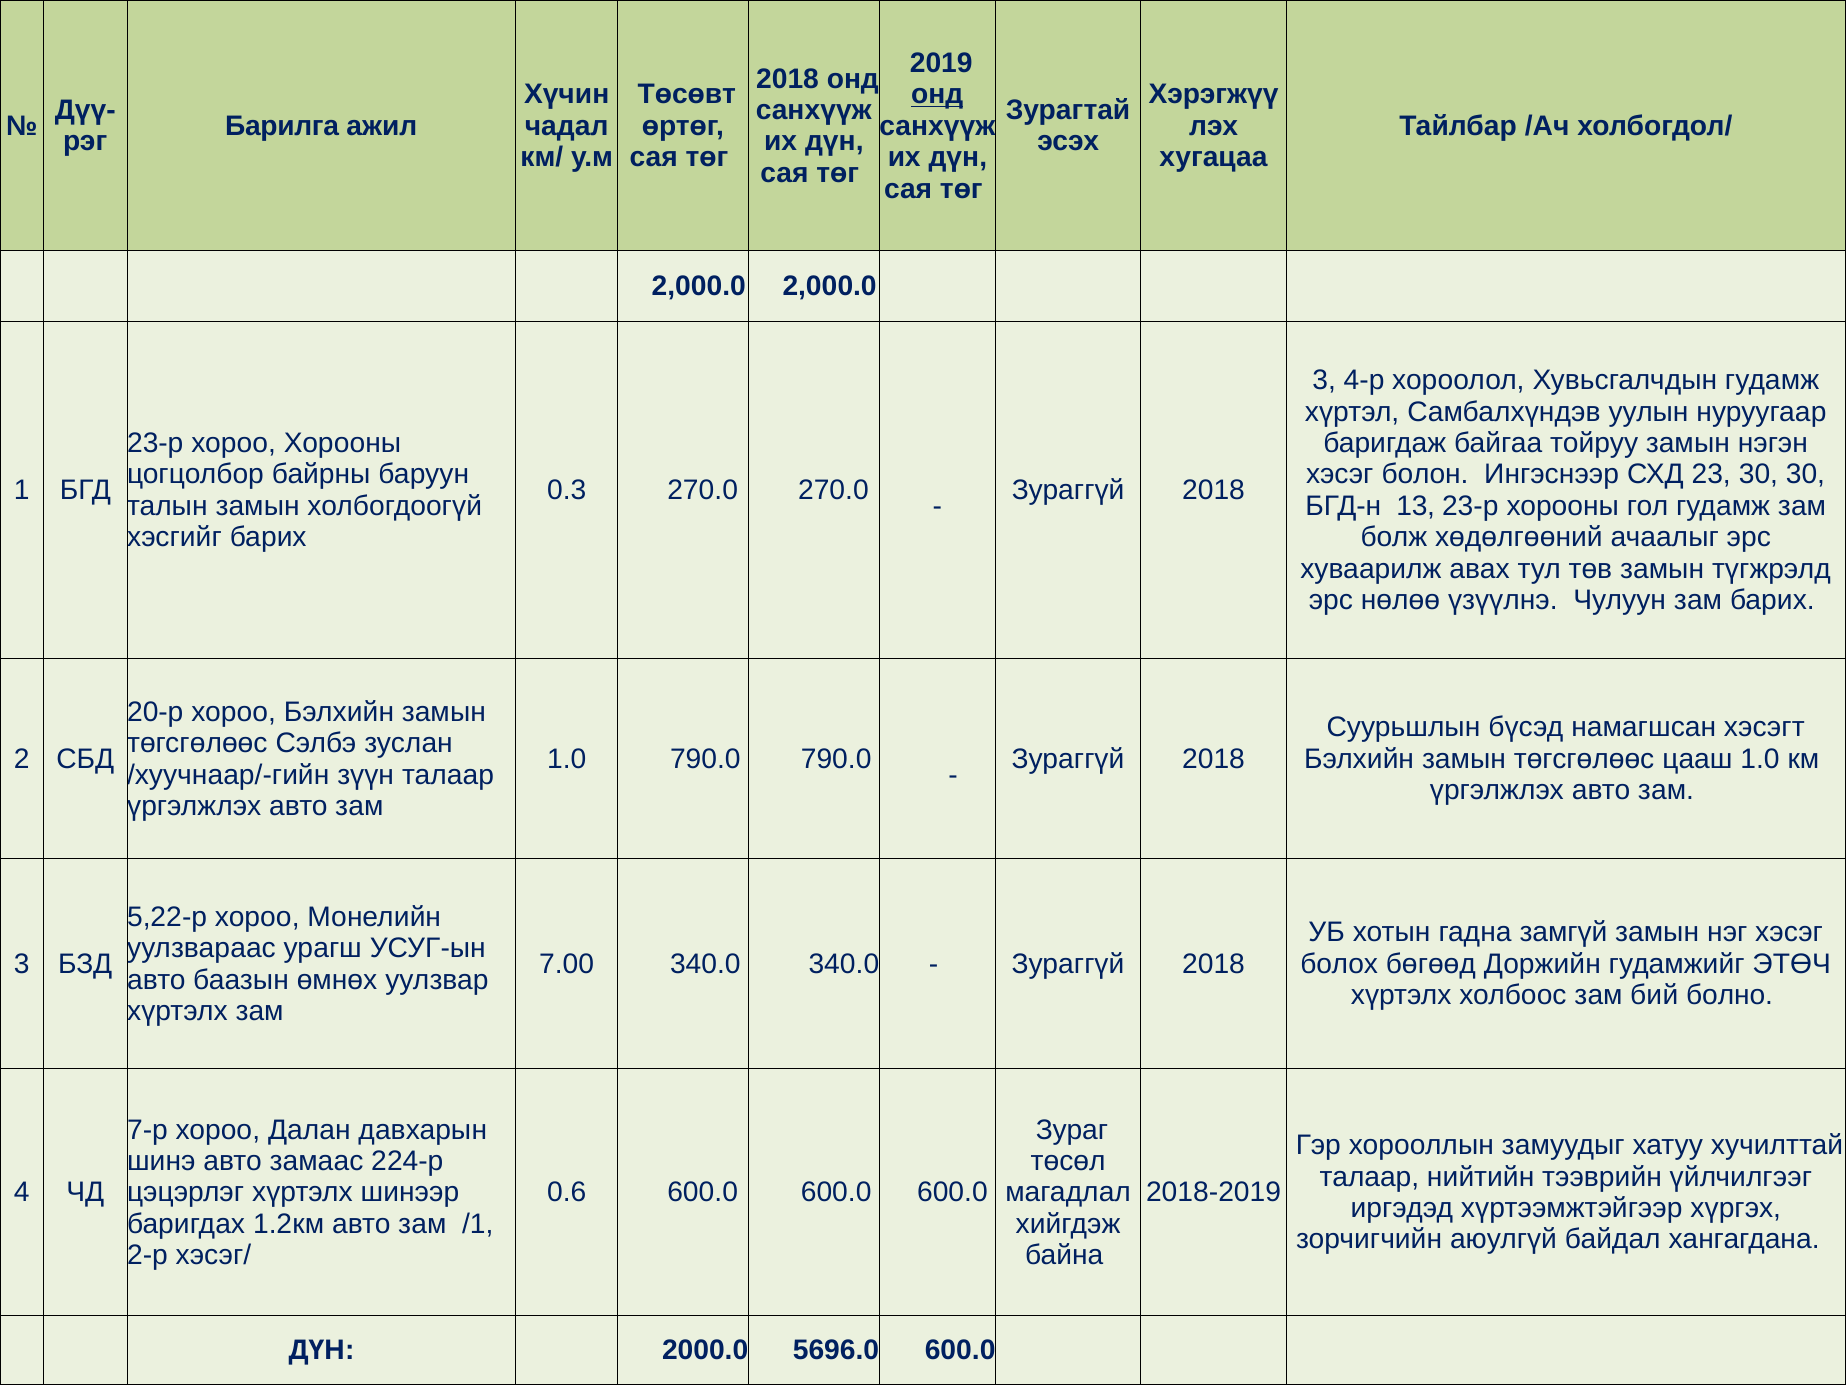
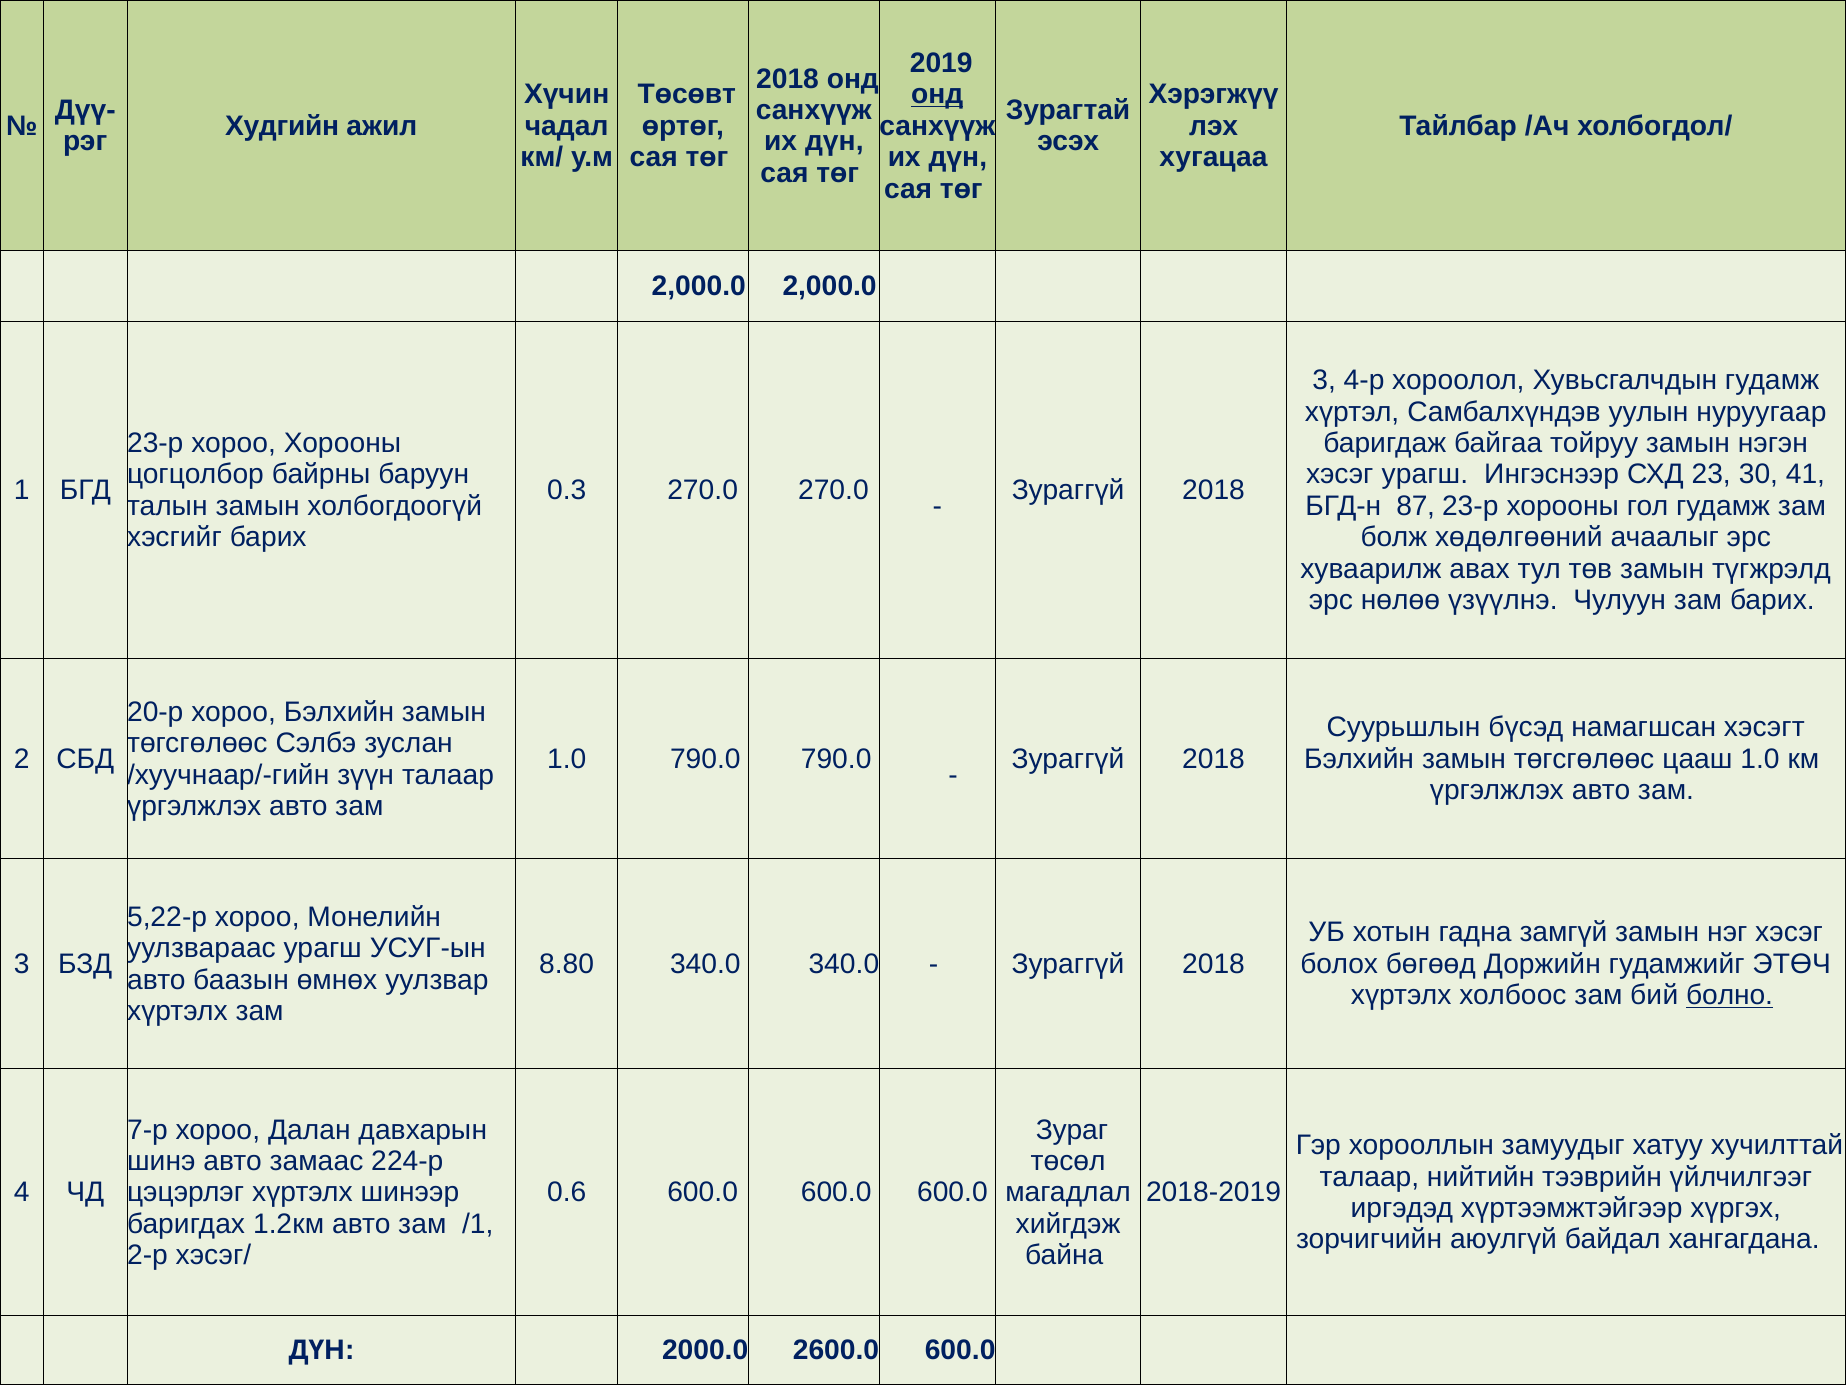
Барилга: Барилга -> Худгийн (282, 126)
хэсэг болон: болон -> урагш (1425, 474)
30 30: 30 -> 41 (1805, 474)
13: 13 -> 87 (1416, 506)
7.00: 7.00 -> 8.80 (567, 964)
болно underline: none -> present (1730, 995)
5696.0: 5696.0 -> 2600.0 (836, 1350)
